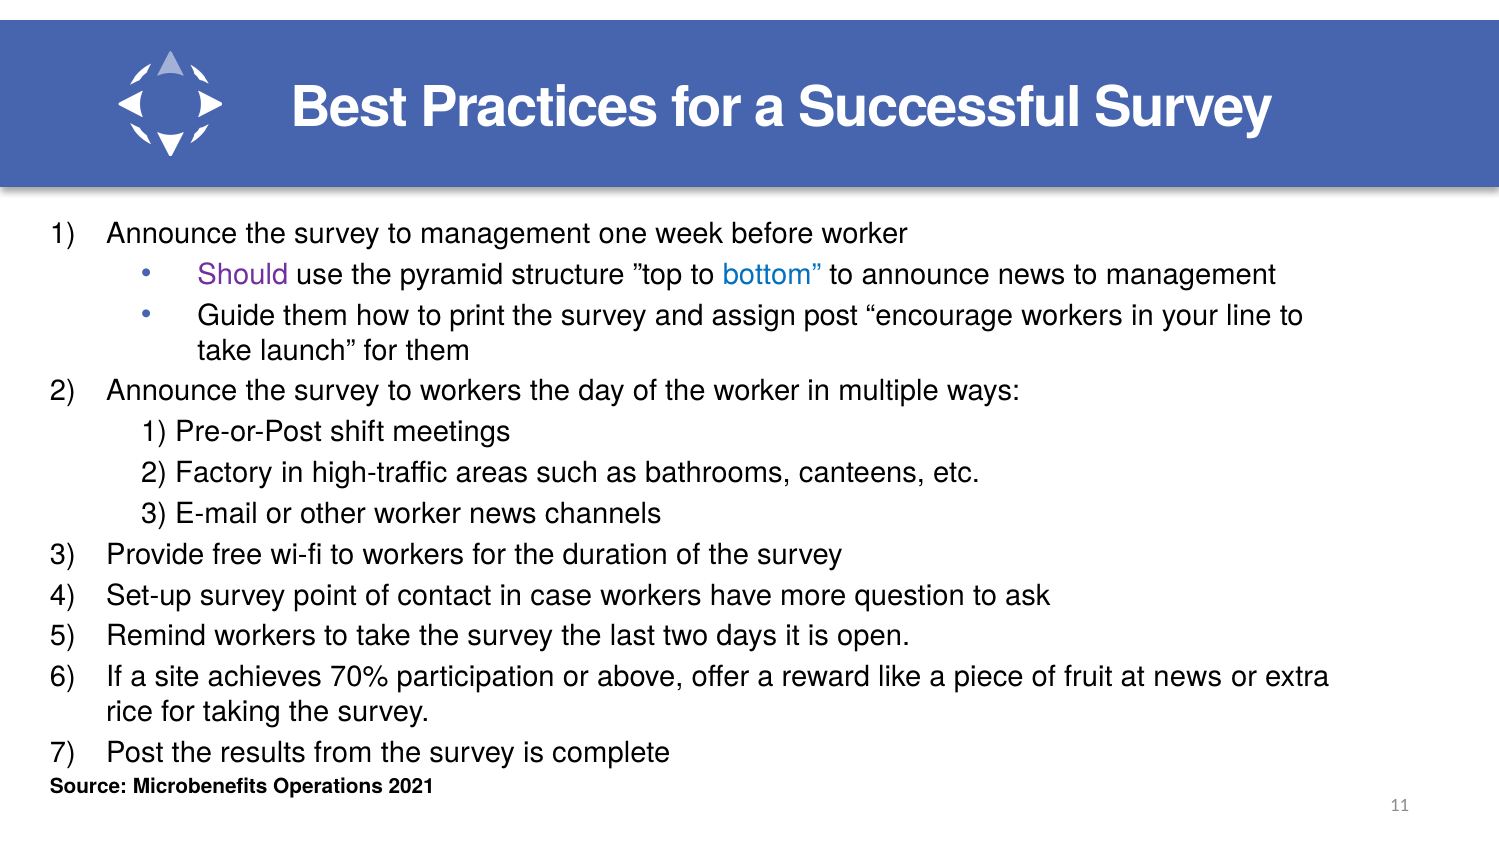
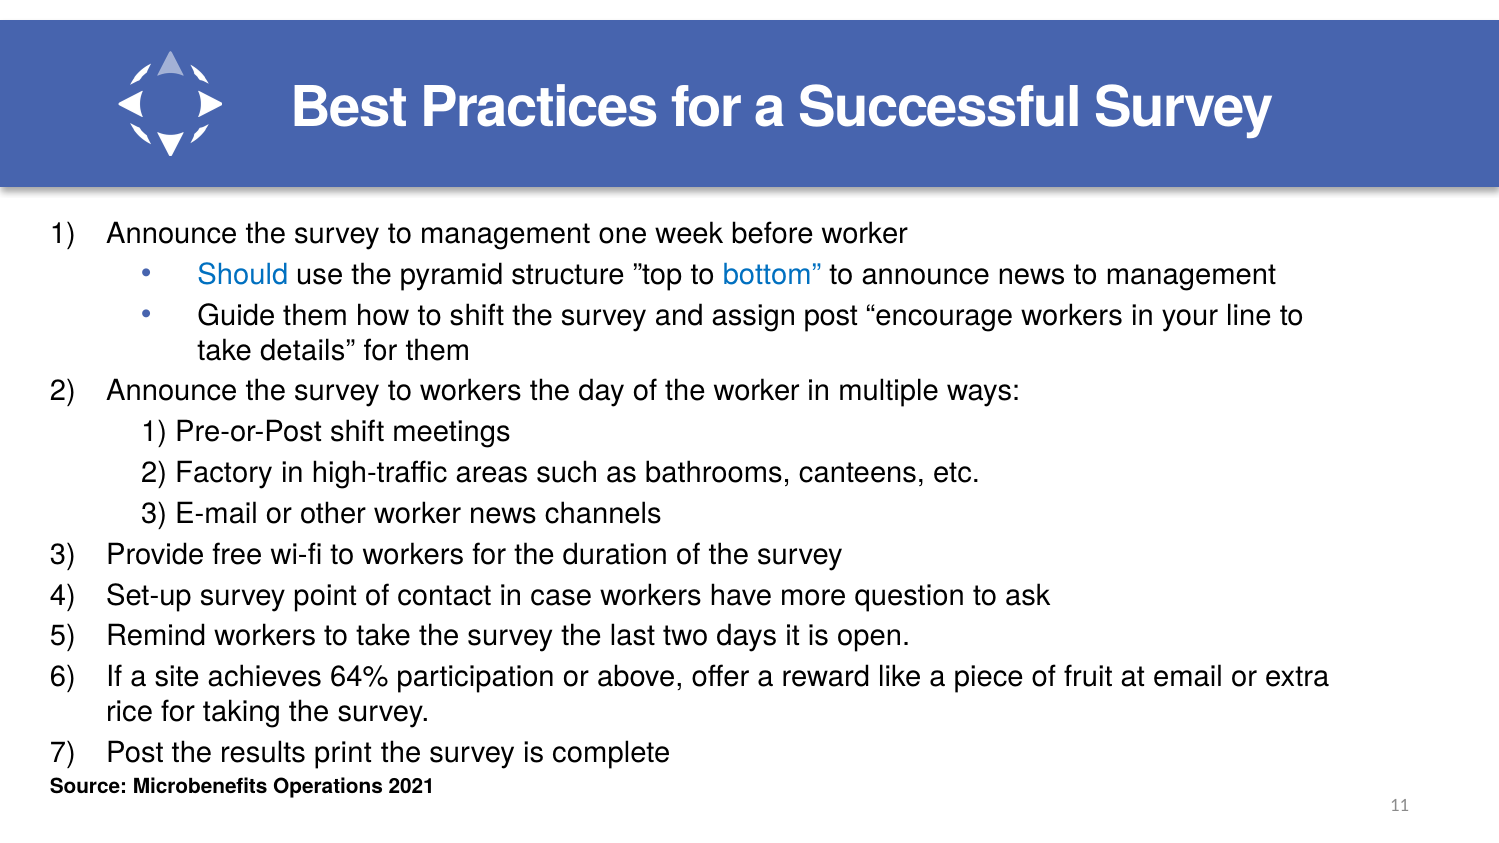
Should colour: purple -> blue (243, 275)
to print: print -> shift (477, 316)
launch: launch -> details (308, 351)
70%: 70% -> 64% (359, 677)
at news: news -> email (1188, 677)
from: from -> print (343, 753)
